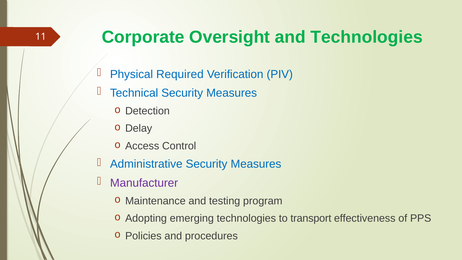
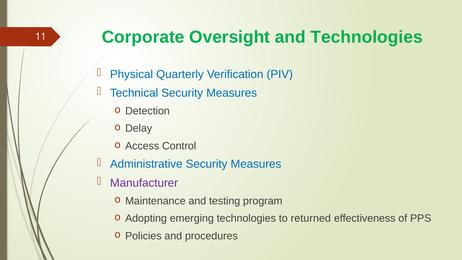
Required: Required -> Quarterly (180, 74)
transport: transport -> returned (311, 218)
